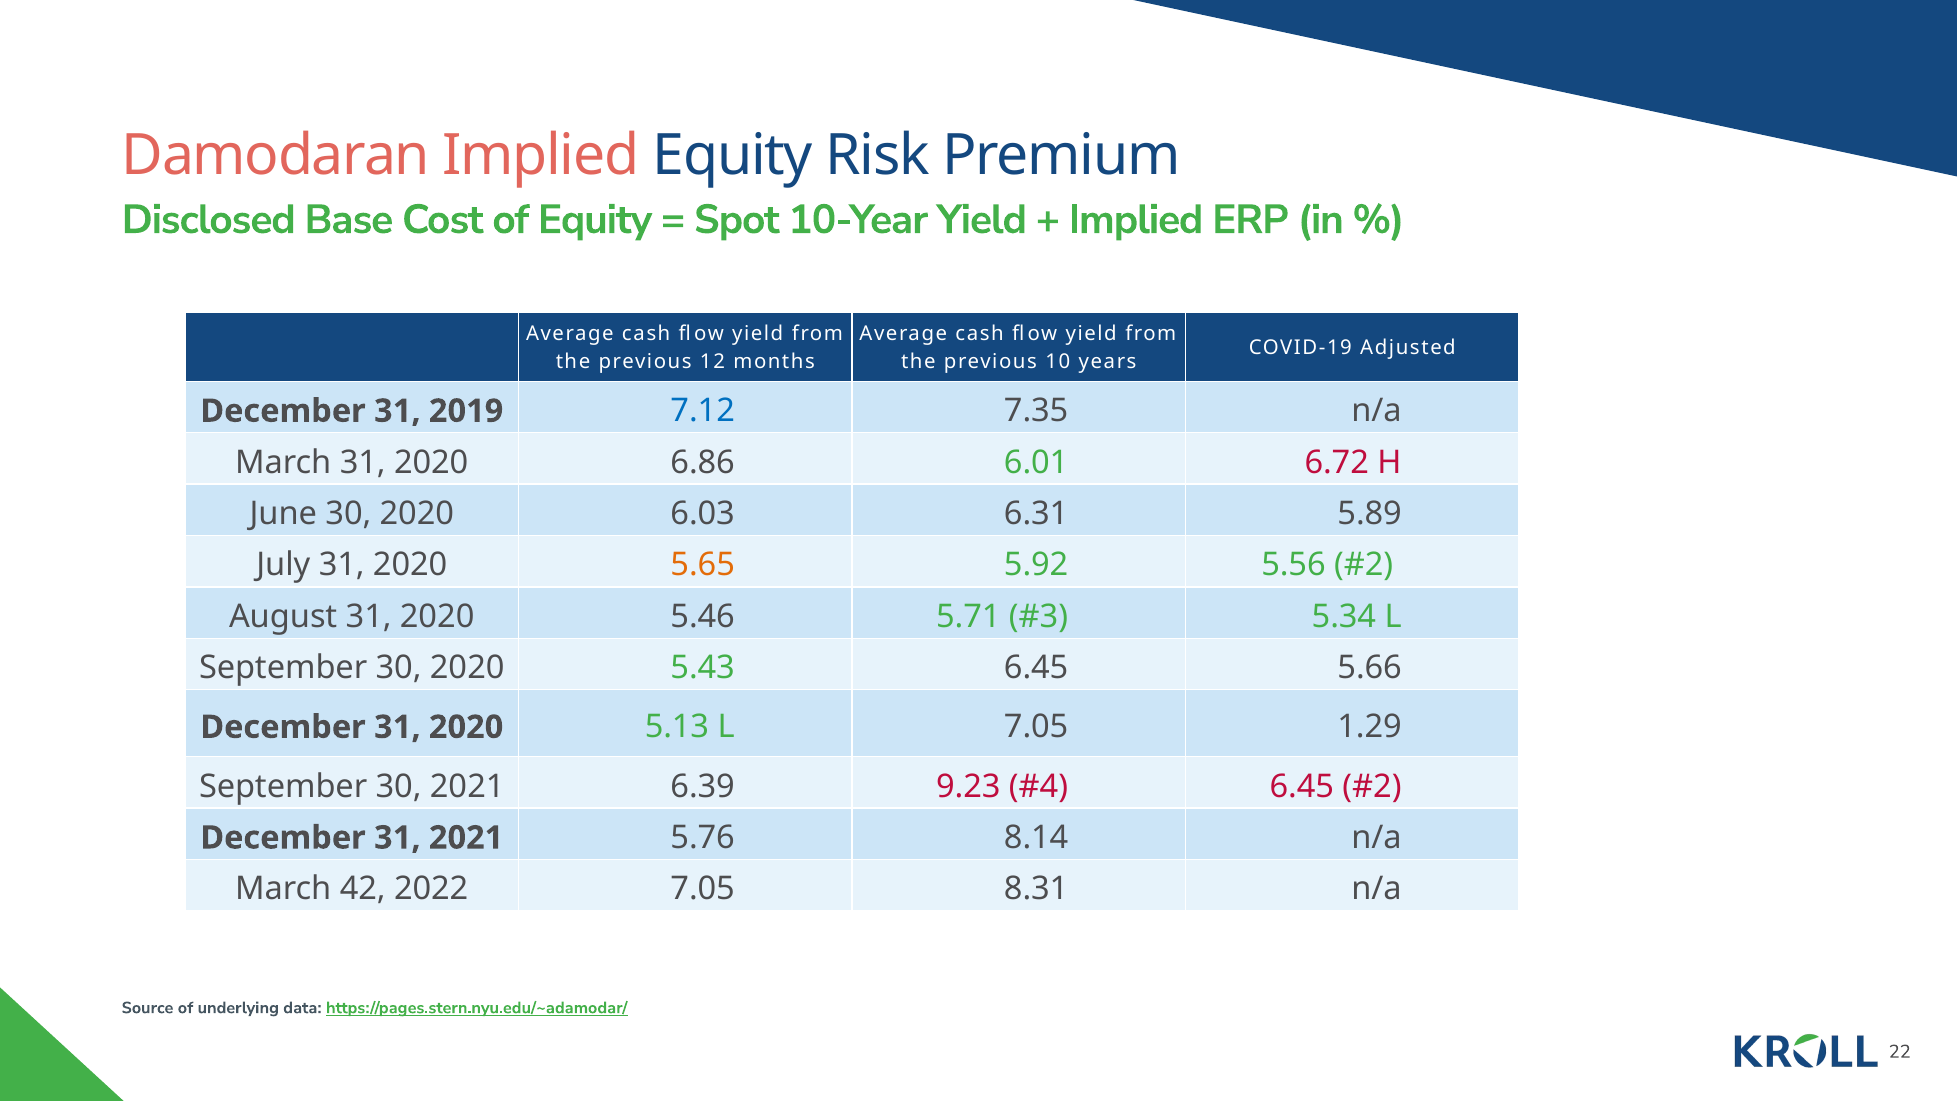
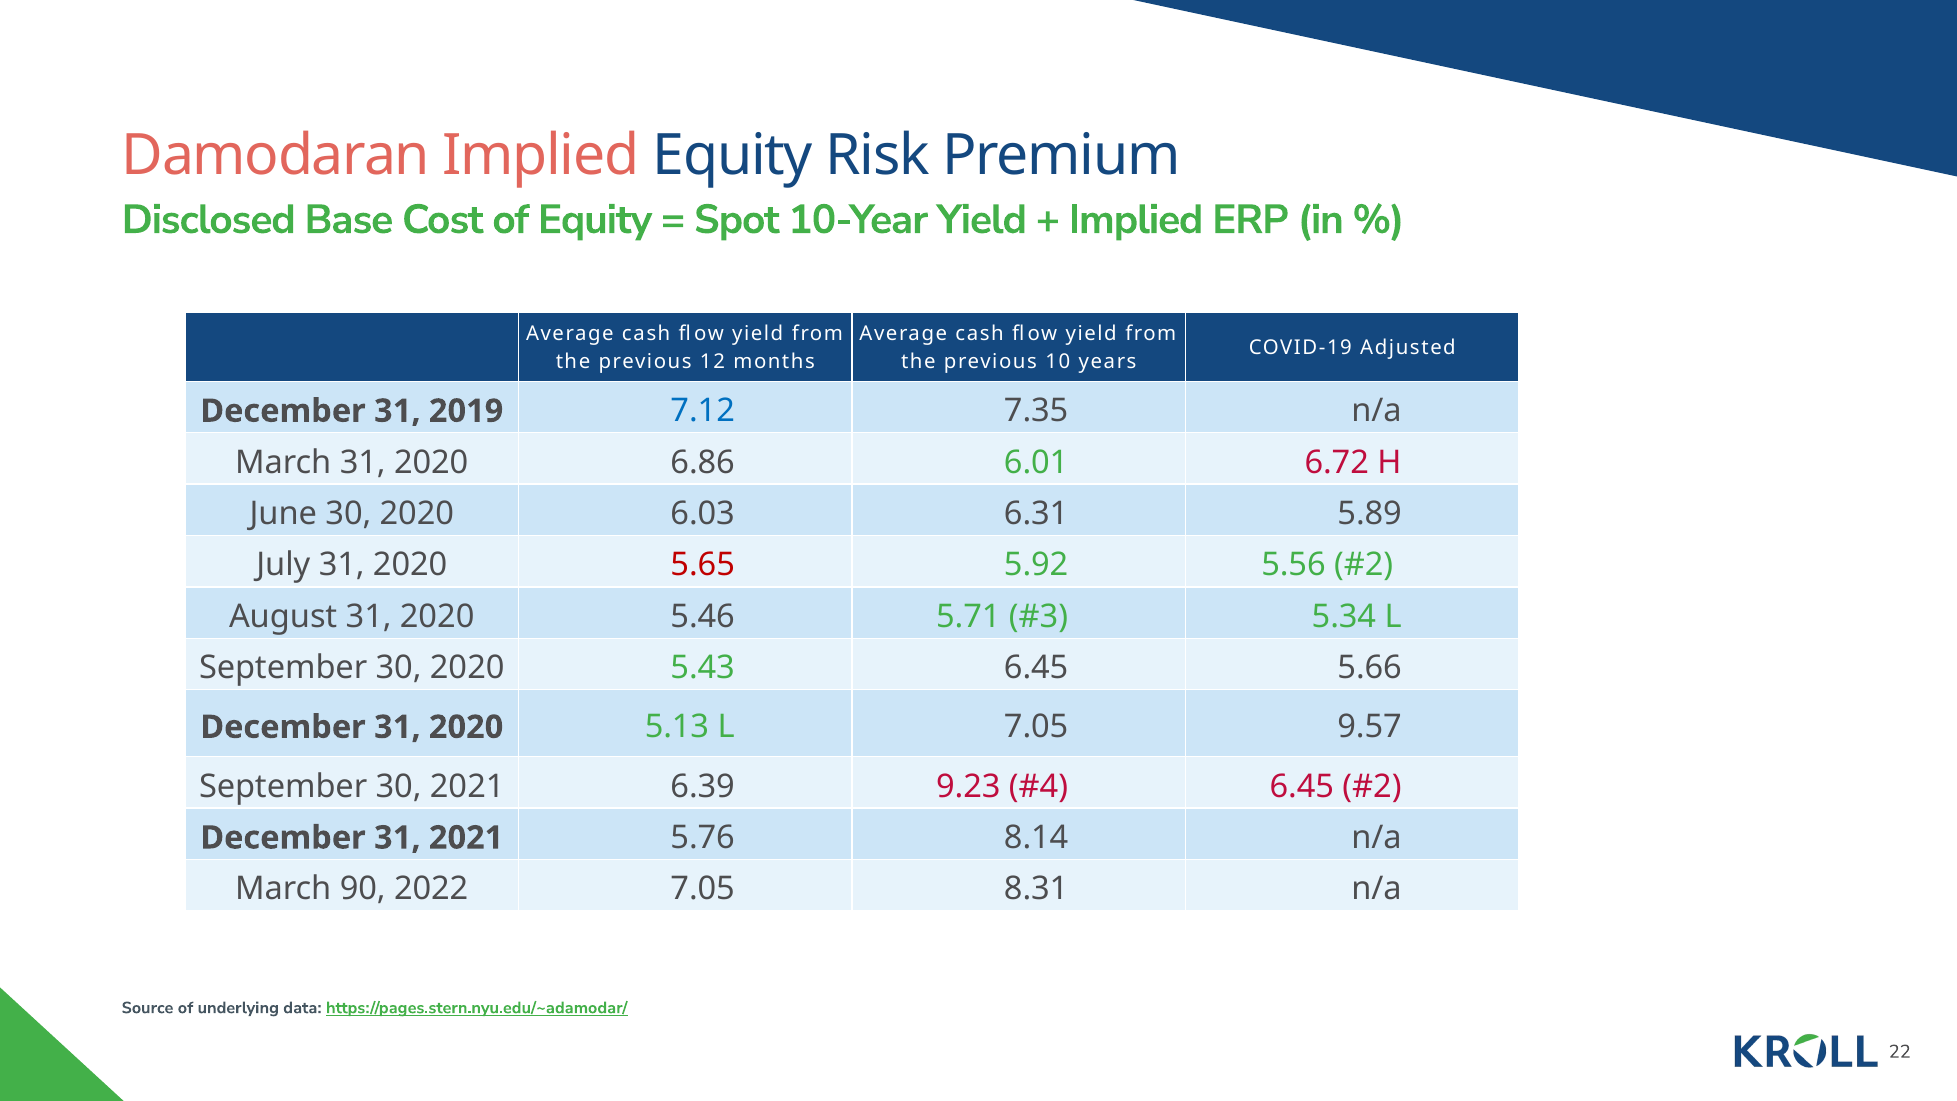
5.65 colour: orange -> red (703, 565)
1.29: 1.29 -> 9.57 (1370, 727)
42: 42 -> 90 (363, 889)
